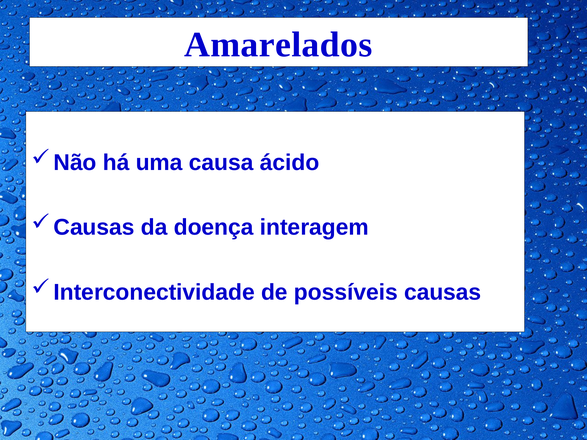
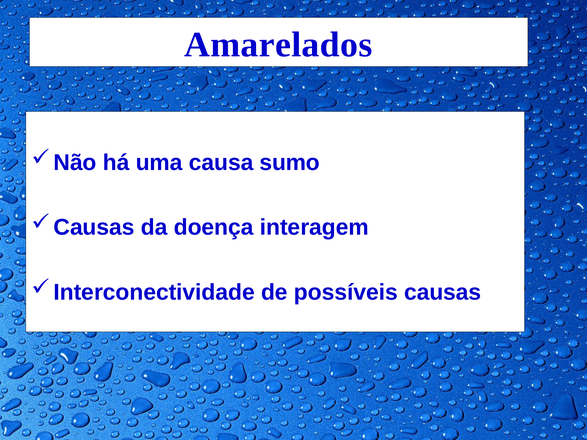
ácido: ácido -> sumo (290, 163)
